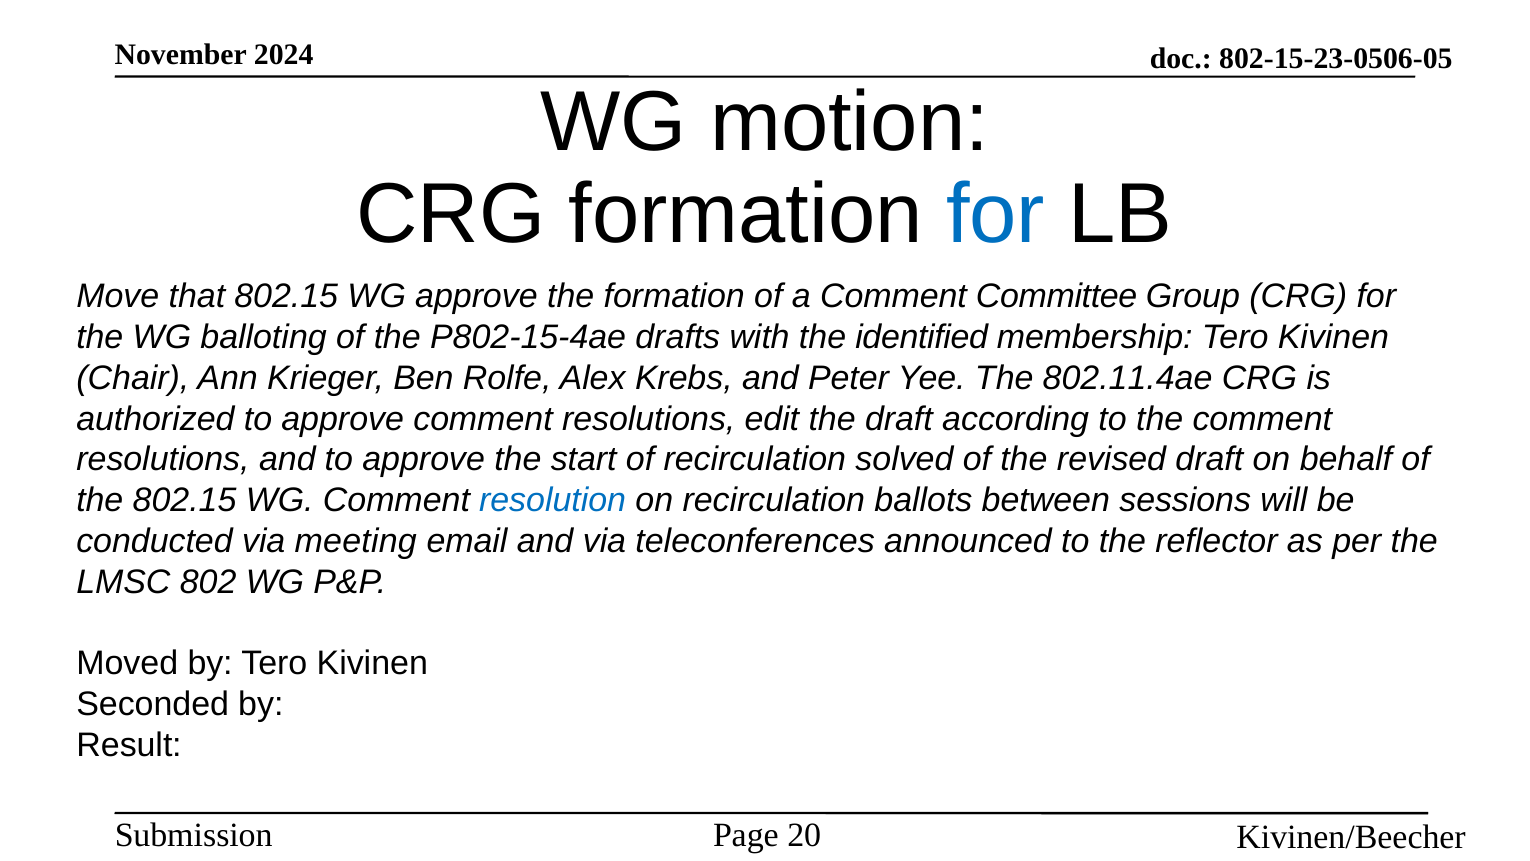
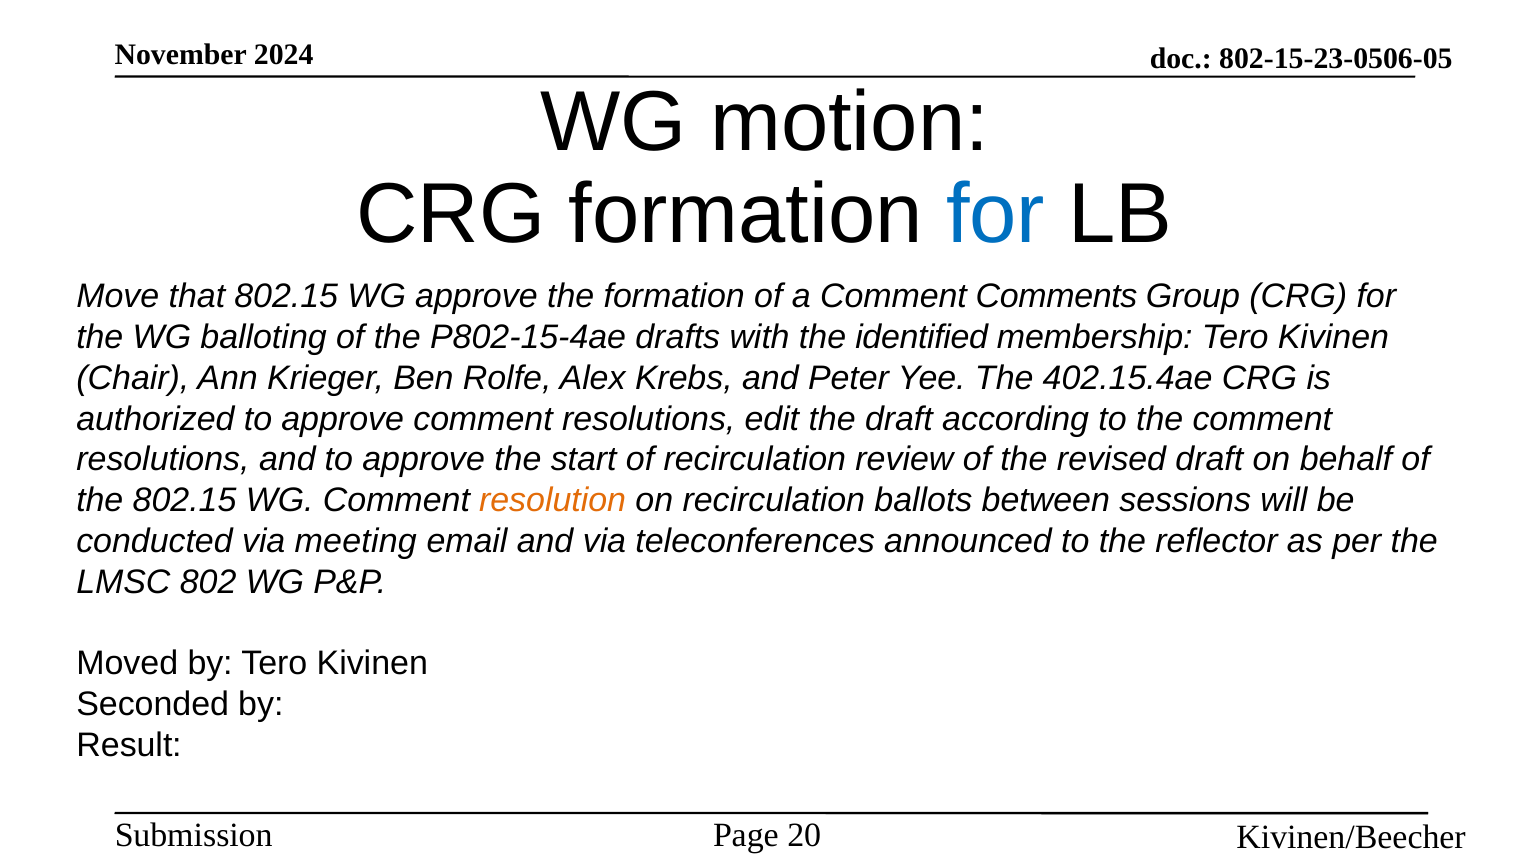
Committee: Committee -> Comments (1057, 296)
802.11.4ae: 802.11.4ae -> 402.15.4ae (1128, 378)
solved: solved -> review (904, 459)
resolution colour: blue -> orange (553, 500)
